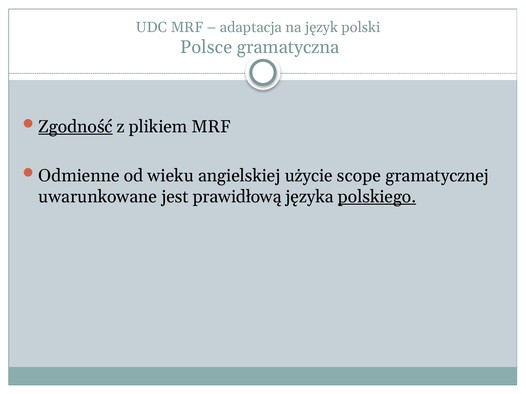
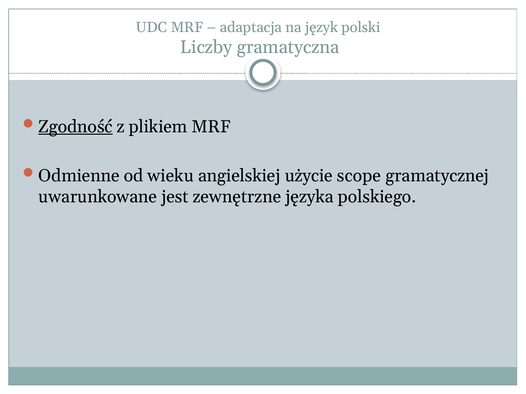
Polsce: Polsce -> Liczby (206, 47)
prawidłową: prawidłową -> zewnętrzne (237, 197)
polskiego underline: present -> none (377, 197)
